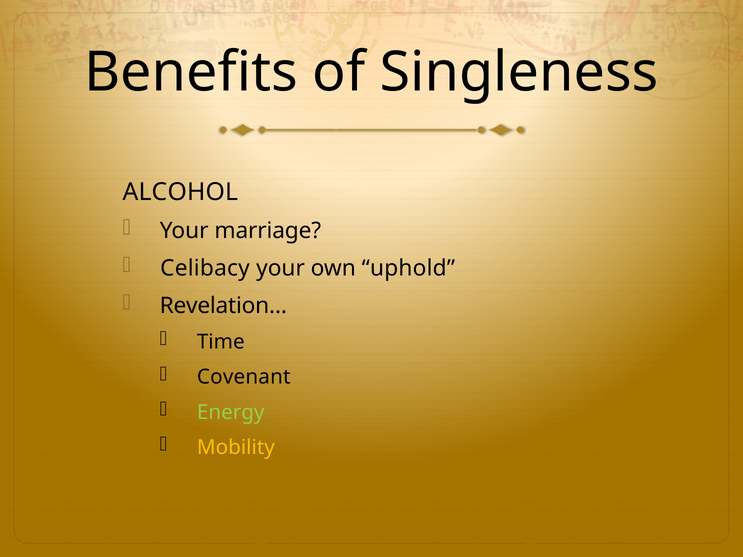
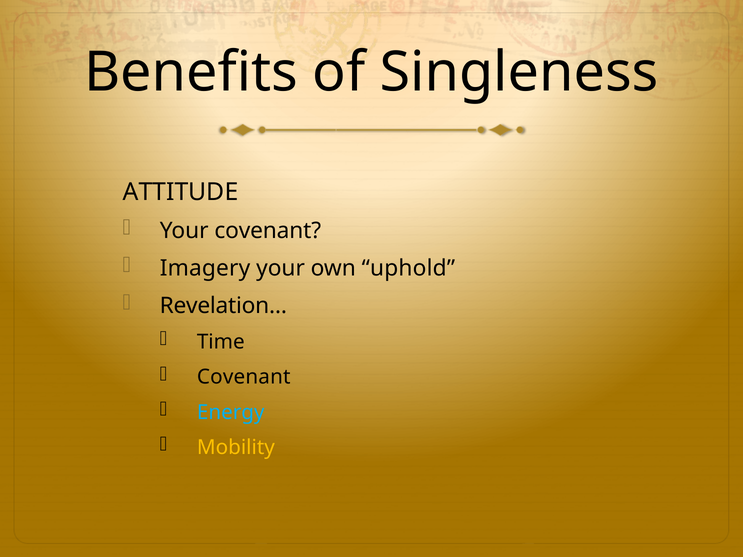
ALCOHOL: ALCOHOL -> ATTITUDE (180, 192)
Your marriage: marriage -> covenant (268, 231)
Celibacy: Celibacy -> Imagery (205, 268)
Energy colour: light green -> light blue (231, 412)
